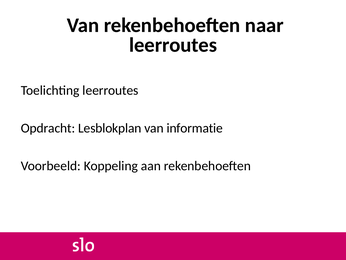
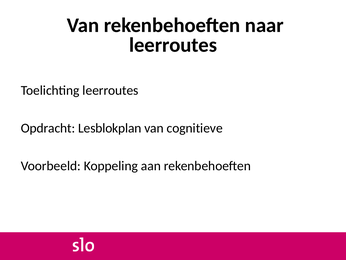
informatie: informatie -> cognitieve (195, 128)
